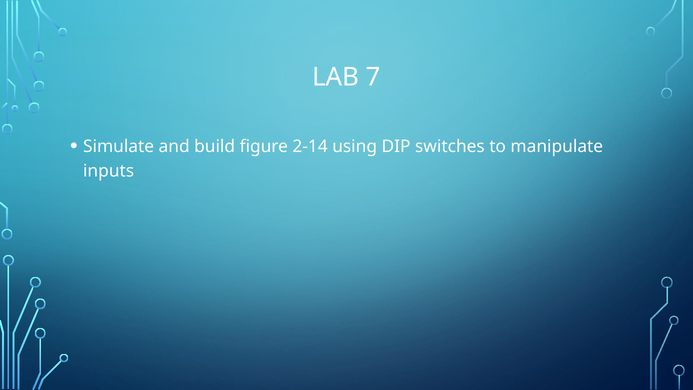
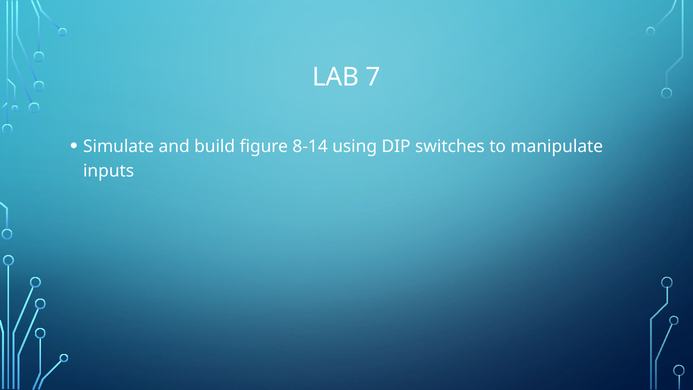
2-14: 2-14 -> 8-14 (310, 146)
